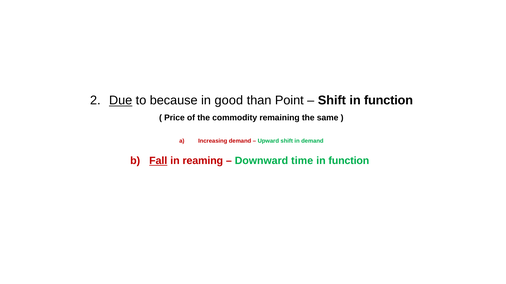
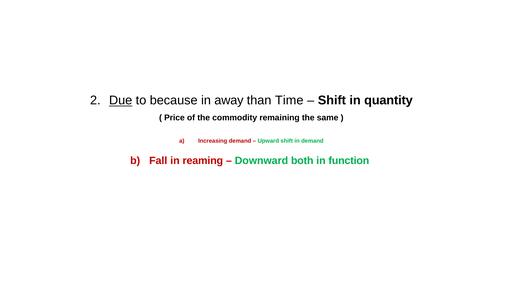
good: good -> away (229, 101)
Point: Point -> Time (289, 101)
Shift in function: function -> quantity (388, 101)
Fall underline: present -> none (158, 161)
time: time -> both (302, 161)
